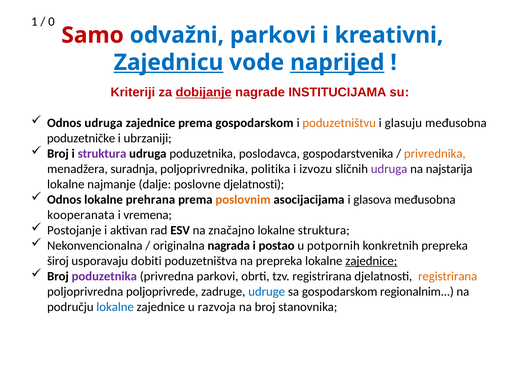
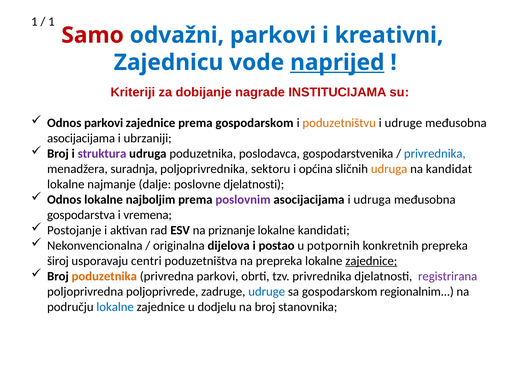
0: 0 -> 1 (51, 22)
Zajednicu underline: present -> none (169, 62)
dobijanje underline: present -> none (204, 92)
Odnos udruga: udruga -> parkovi (104, 123)
i glasuju: glasuju -> udruge (403, 123)
poduzetničke: poduzetničke -> asocijacijama (81, 138)
privrednika colour: orange -> blue (435, 154)
politika: politika -> sektoru (271, 169)
izvozu: izvozu -> općina (316, 169)
udruga colour: purple -> orange (389, 169)
najstarija: najstarija -> kandidat (449, 169)
prehrana: prehrana -> najboljim (151, 200)
poslovnim colour: orange -> purple (243, 200)
i glasova: glasova -> udruga (372, 200)
kooperanata: kooperanata -> gospodarstva (81, 215)
značajno: značajno -> priznanje (232, 230)
lokalne struktura: struktura -> kandidati (324, 230)
nagrada: nagrada -> dijelova (229, 246)
dobiti: dobiti -> centri (146, 261)
poduzetnika colour: purple -> orange (104, 276)
tzv registrirana: registrirana -> privrednika (322, 276)
registrirana colour: orange -> purple (448, 276)
razvoja: razvoja -> dodjelu (217, 307)
